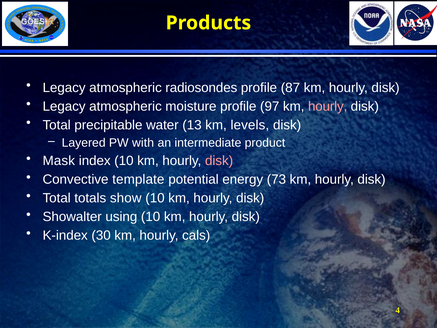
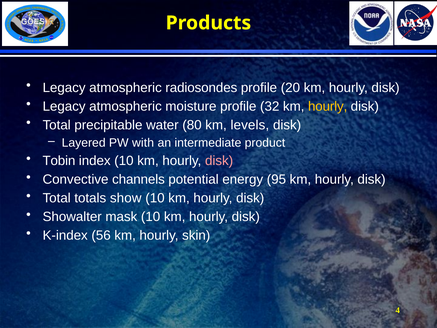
87: 87 -> 20 (290, 88)
97: 97 -> 32 (270, 106)
hourly colour: pink -> yellow (328, 106)
13: 13 -> 80 (192, 125)
Mask: Mask -> Tobin (59, 161)
template: template -> channels (138, 179)
73: 73 -> 95 (276, 179)
using: using -> mask (121, 217)
30: 30 -> 56 (101, 235)
cals: cals -> skin (196, 235)
